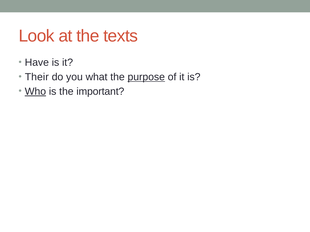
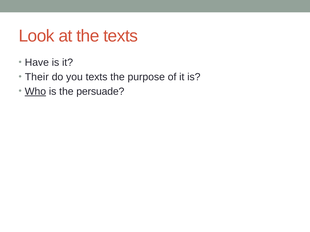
you what: what -> texts (97, 77)
purpose underline: present -> none (146, 77)
important: important -> persuade (100, 92)
